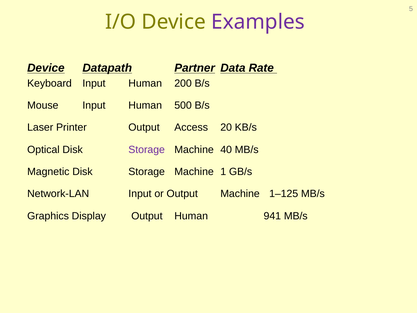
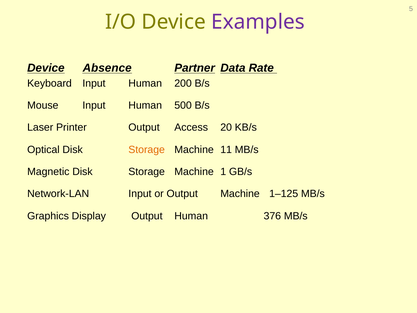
Datapath: Datapath -> Absence (107, 68)
Storage colour: purple -> orange (147, 150)
40: 40 -> 11 (226, 150)
941: 941 -> 376 (272, 216)
